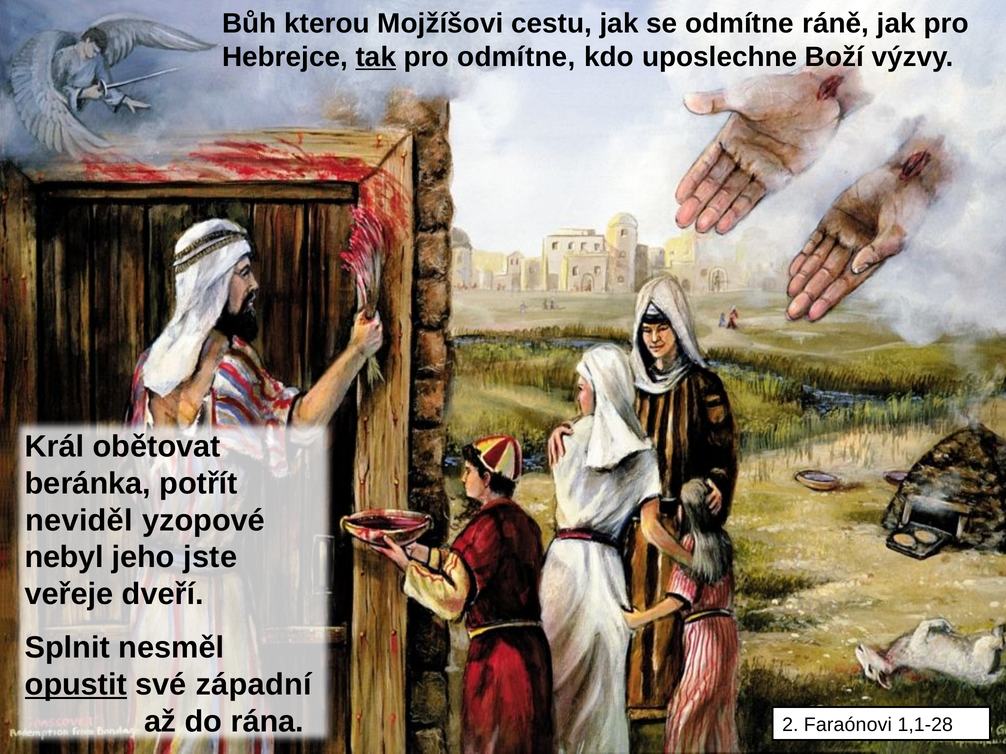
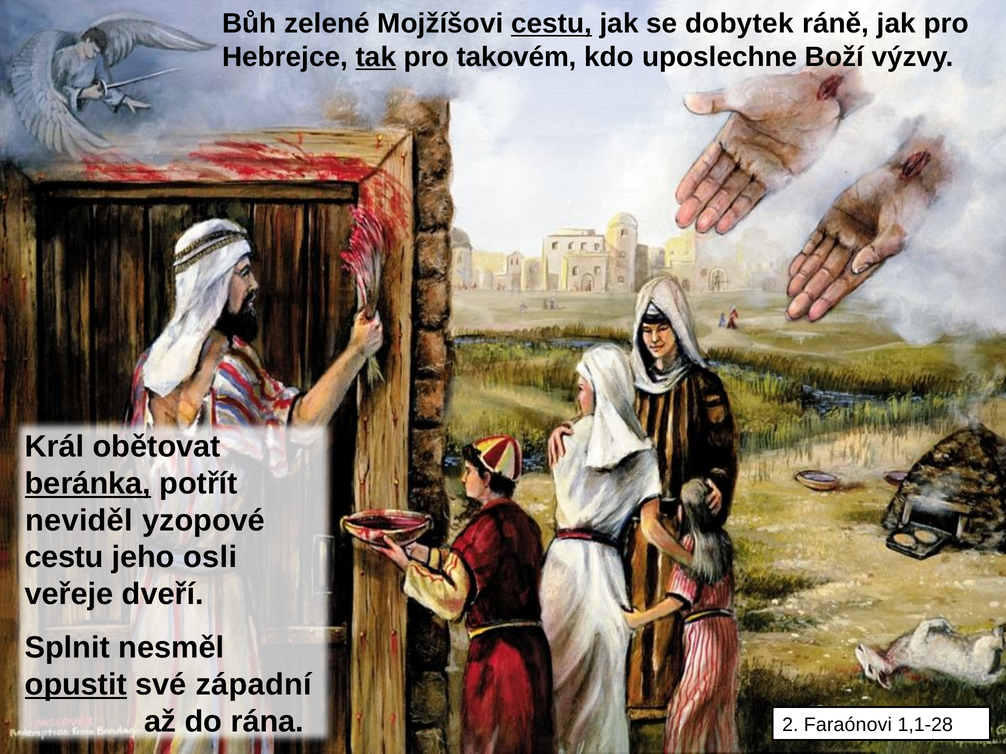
kterou: kterou -> zelené (327, 24)
cestu underline: none -> present (551, 24)
se odmítne: odmítne -> dobytek (739, 24)
pro odmítne: odmítne -> takovém (517, 57)
beránka underline: none -> present (88, 484)
nebyl: nebyl -> cestu (64, 558)
jste: jste -> osli (210, 558)
